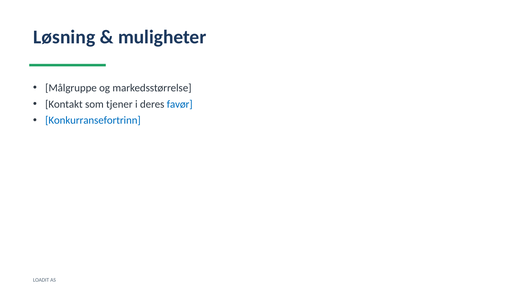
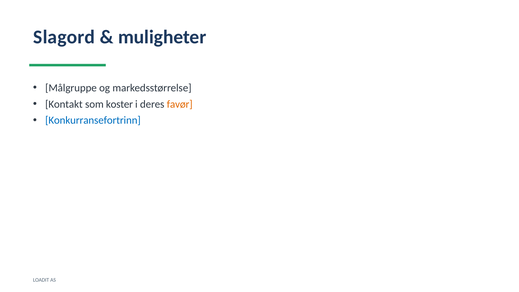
Løsning: Løsning -> Slagord (64, 37)
tjener: tjener -> koster (119, 104)
favør colour: blue -> orange (180, 104)
